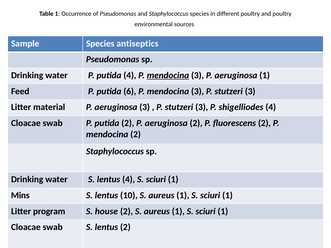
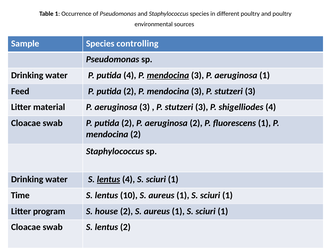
antiseptics: antiseptics -> controlling (137, 44)
Feed P putida 6: 6 -> 2 (130, 91)
fluorescens 2: 2 -> 1 (264, 123)
lentus underline: none -> present (109, 180)
Mins: Mins -> Time (20, 196)
